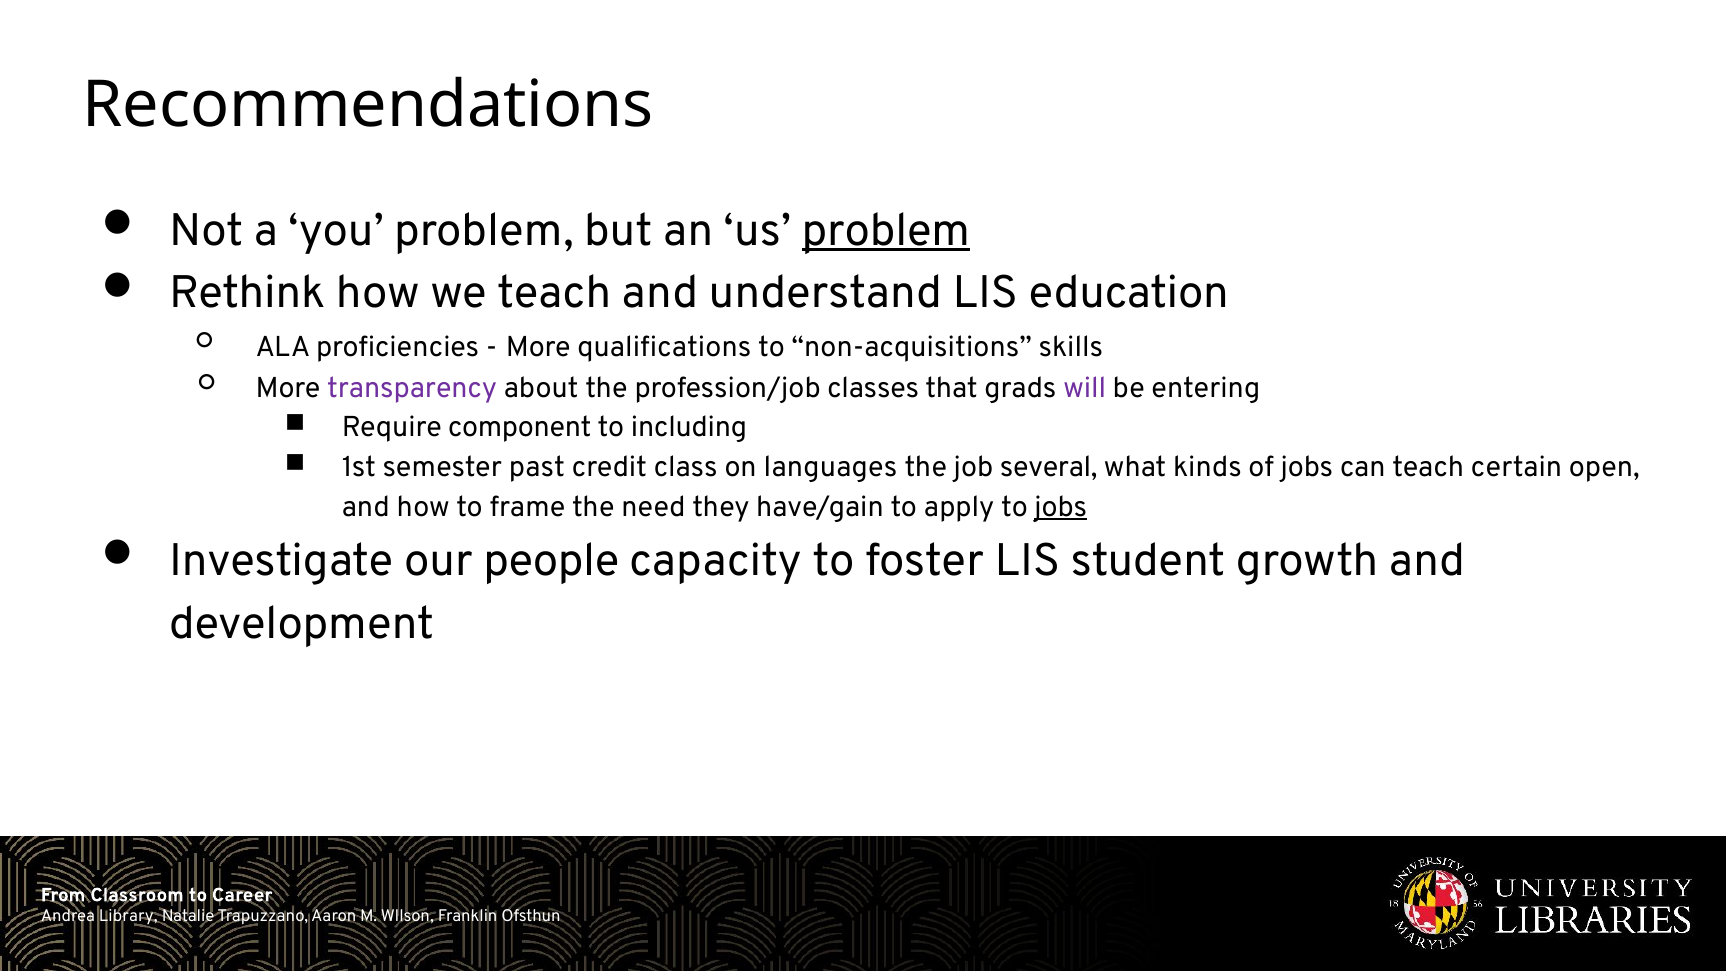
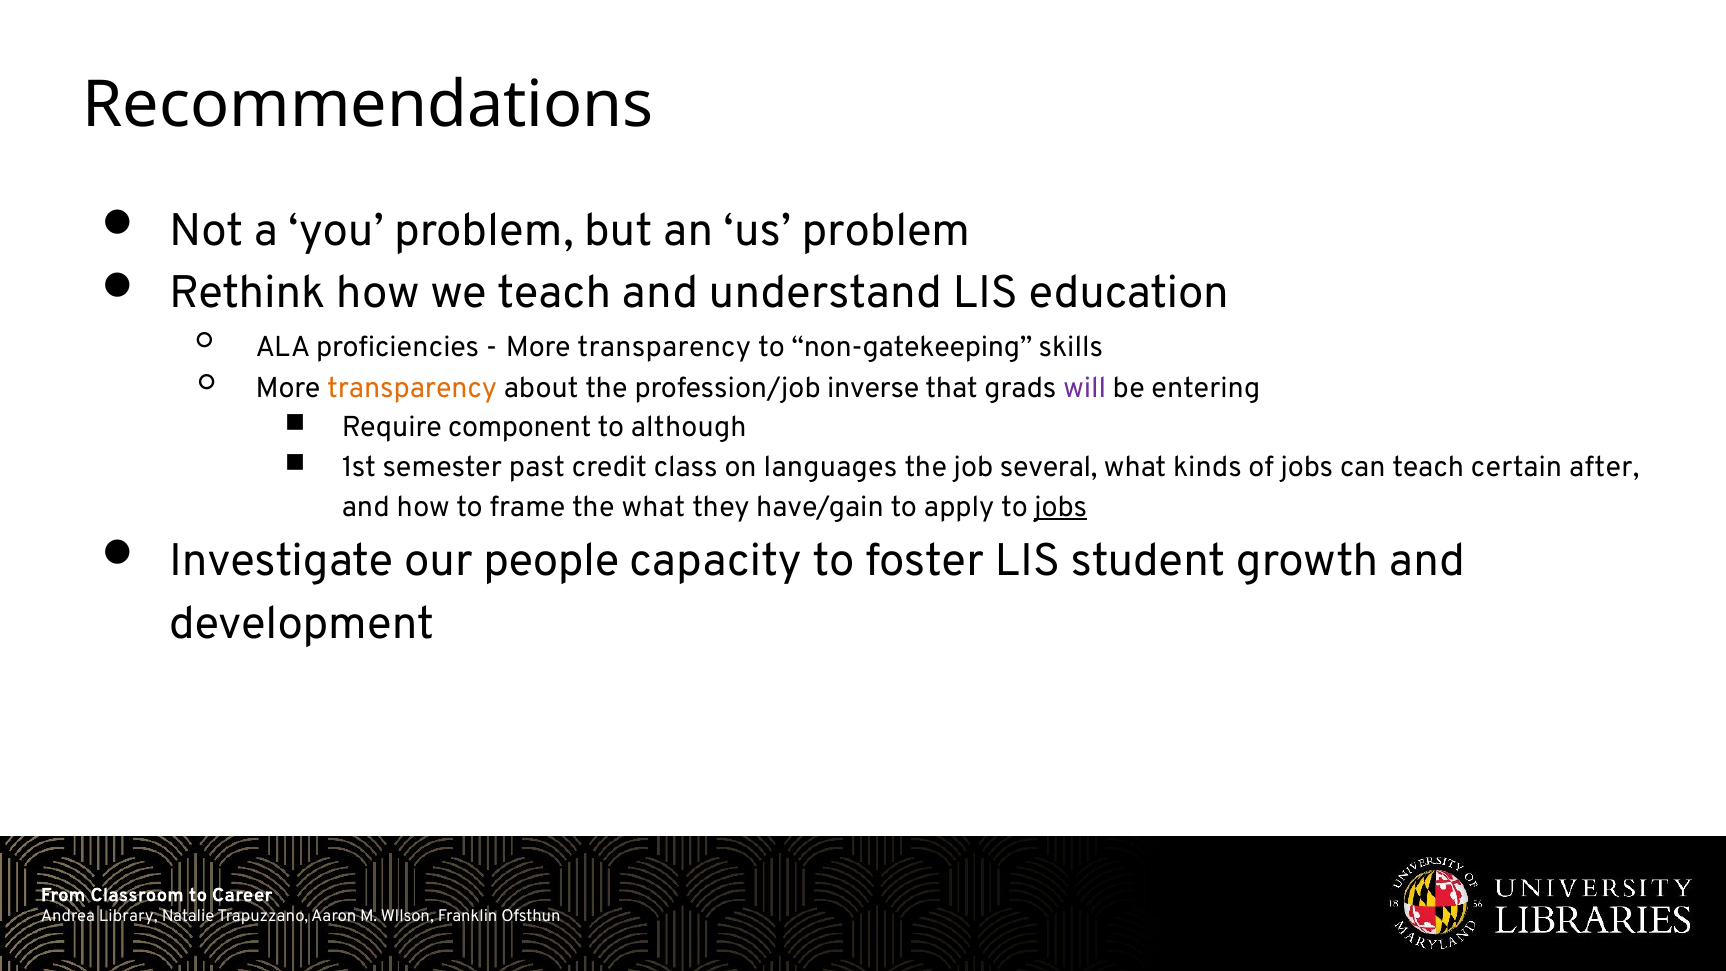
problem underline: present -> none (886, 230)
qualifications: qualifications -> transparency (664, 347)
non-acquisitions: non-acquisitions -> non-gatekeeping (912, 347)
transparency colour: purple -> orange (412, 388)
classes: classes -> inverse (873, 388)
including: including -> although (689, 427)
open: open -> after (1604, 467)
the need: need -> what (653, 507)
